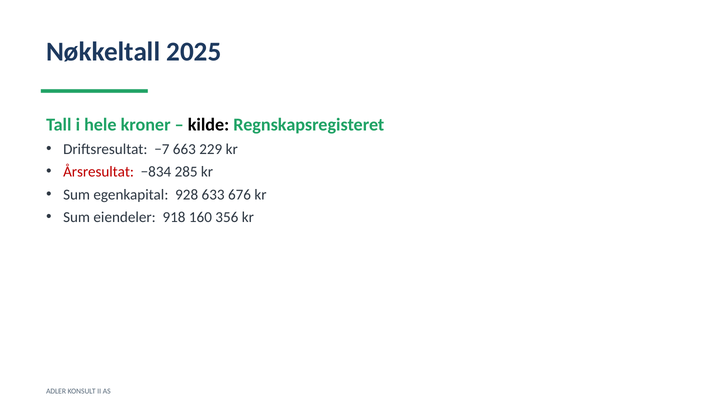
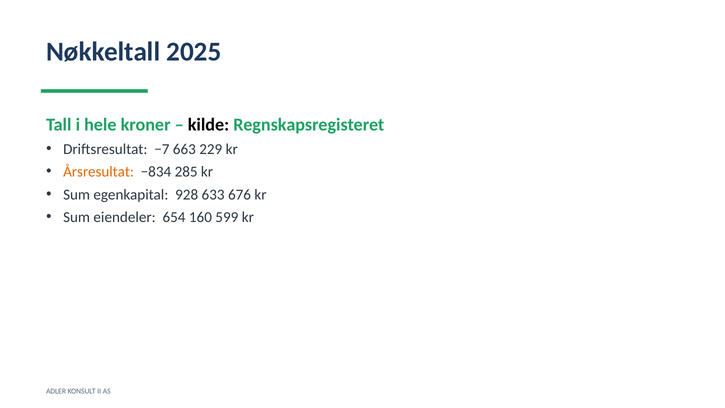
Årsresultat colour: red -> orange (99, 172)
918: 918 -> 654 (174, 217)
356: 356 -> 599 (227, 217)
